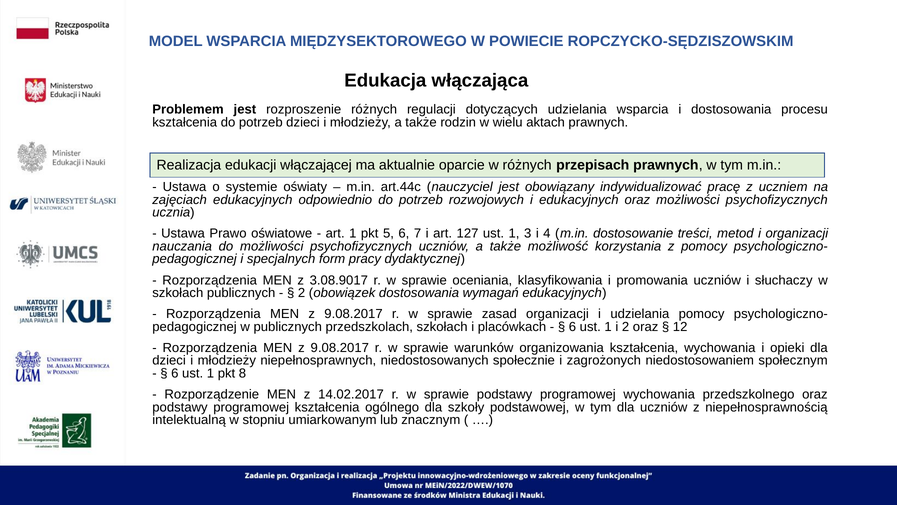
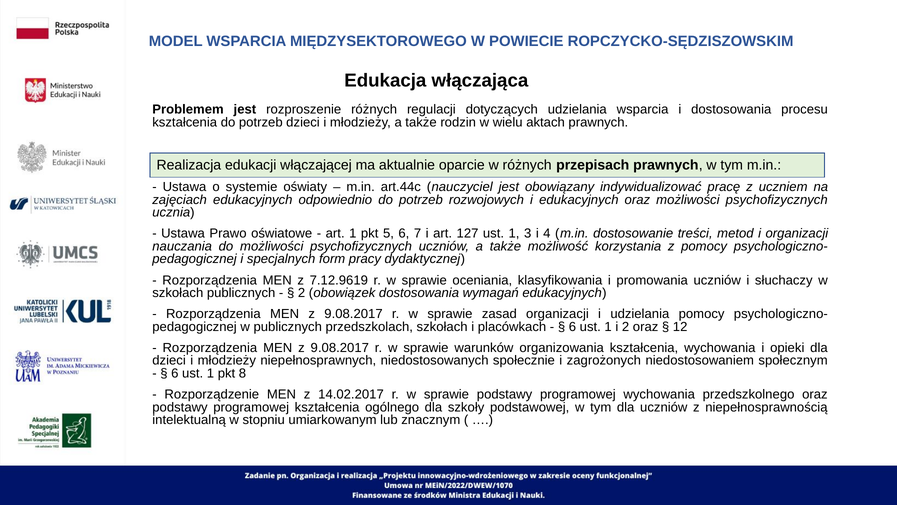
3.08.9017: 3.08.9017 -> 7.12.9619 (339, 280)
